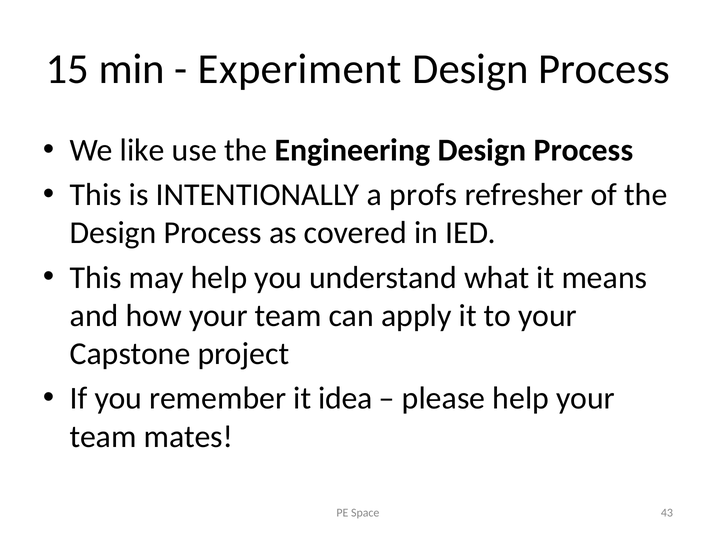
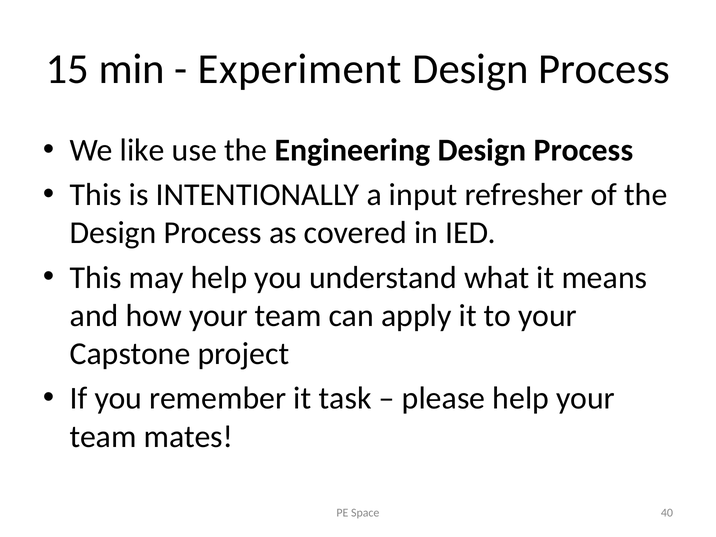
profs: profs -> input (423, 195)
idea: idea -> task (345, 398)
43: 43 -> 40 (667, 513)
